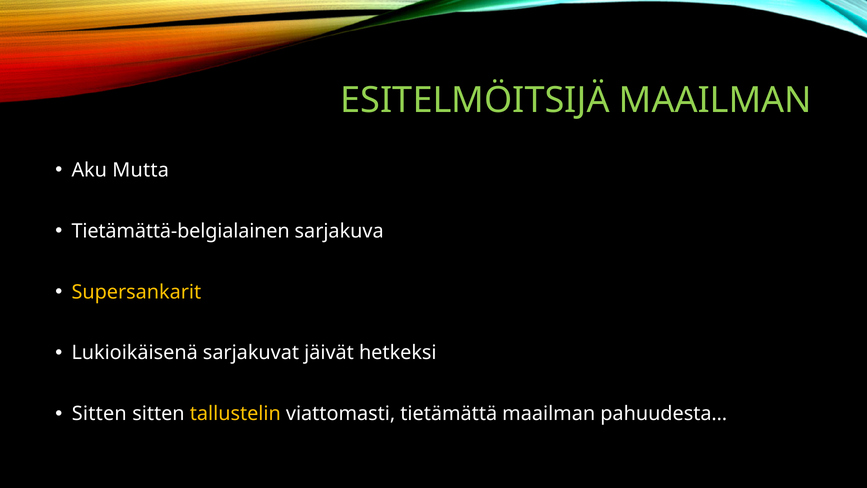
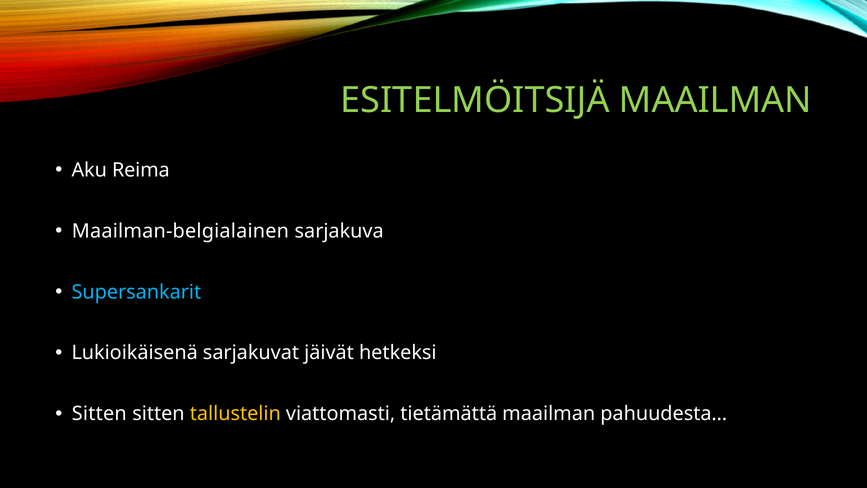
Mutta: Mutta -> Reima (141, 170)
Tietämättä-belgialainen: Tietämättä-belgialainen -> Maailman-belgialainen (180, 231)
Supersankarit colour: yellow -> light blue (136, 292)
